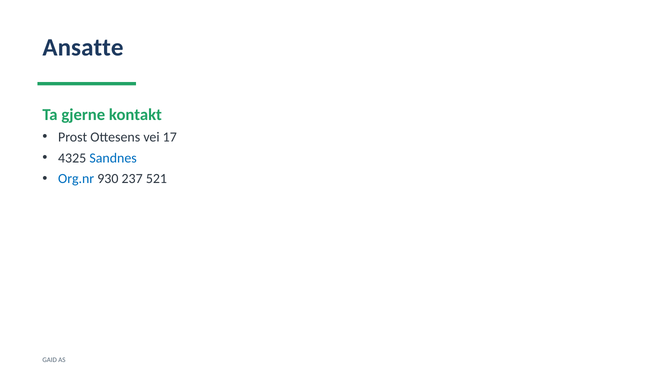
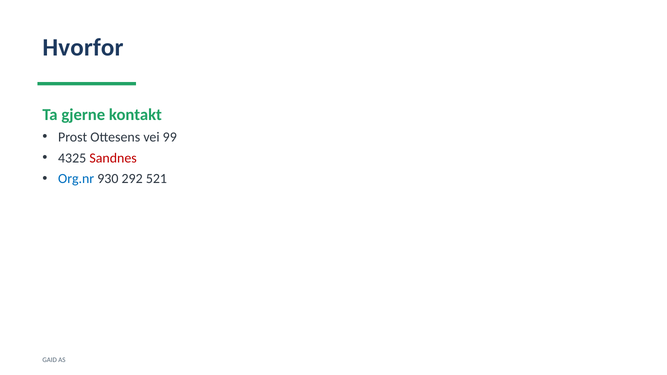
Ansatte: Ansatte -> Hvorfor (83, 48)
17: 17 -> 99 (170, 137)
Sandnes colour: blue -> red (113, 158)
237: 237 -> 292 (132, 179)
